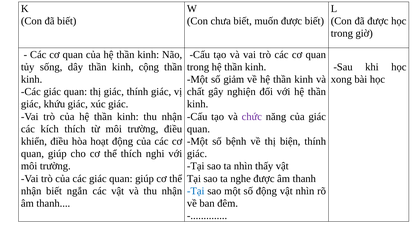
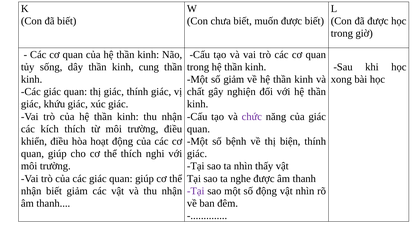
cộng: cộng -> cung (149, 67)
biết ngắn: ngắn -> giảm (77, 191)
Tại colour: blue -> purple (196, 191)
